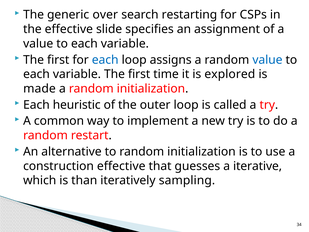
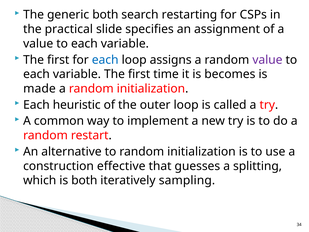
generic over: over -> both (105, 15)
the effective: effective -> practical (69, 29)
value colour: blue -> purple (267, 60)
explored: explored -> becomes (230, 74)
iterative: iterative -> splitting (258, 166)
is than: than -> both (84, 180)
